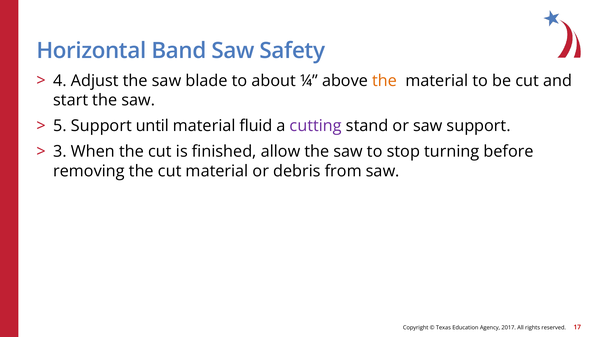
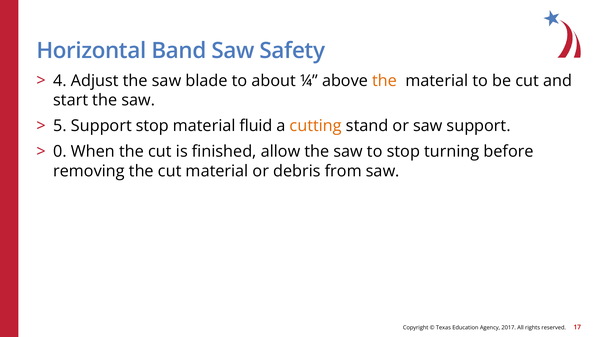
Support until: until -> stop (152, 126)
cutting colour: purple -> orange (316, 126)
3: 3 -> 0 (60, 152)
